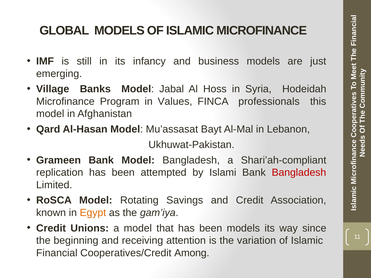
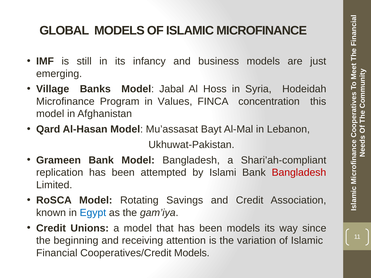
professionals: professionals -> concentration (269, 102)
Egypt colour: orange -> blue (93, 213)
Cooperatives/Credit Among: Among -> Models (192, 253)
